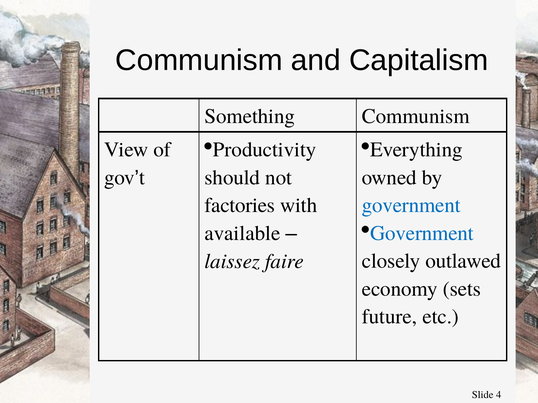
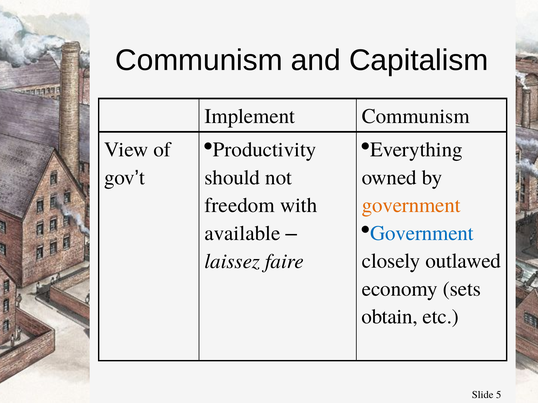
Something: Something -> Implement (250, 116)
factories: factories -> freedom (240, 206)
government colour: blue -> orange (411, 206)
future: future -> obtain (390, 317)
4: 4 -> 5 (499, 395)
